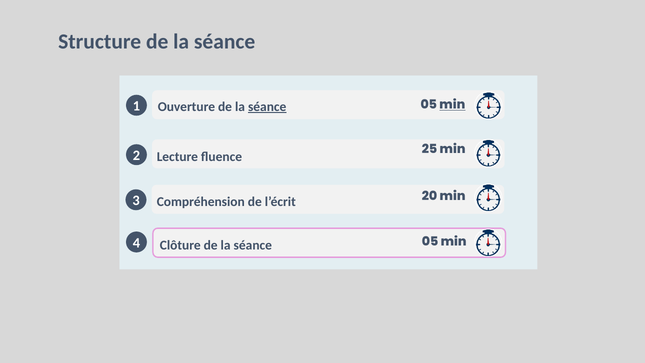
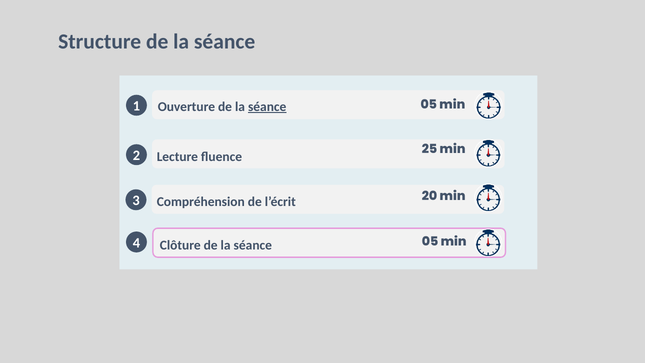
min underline: present -> none (452, 105)
